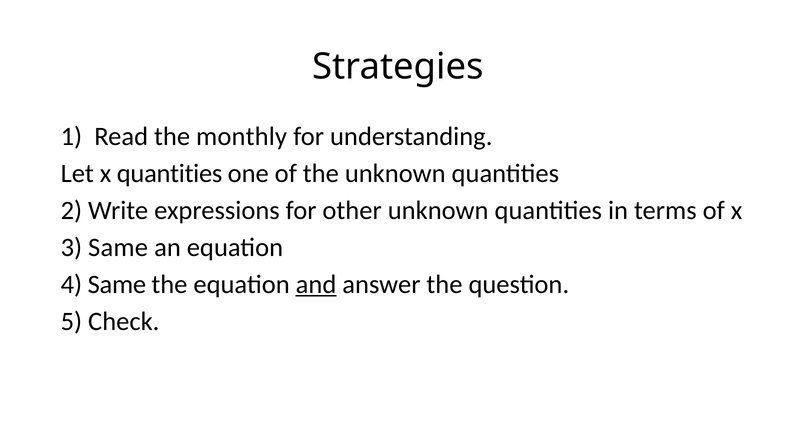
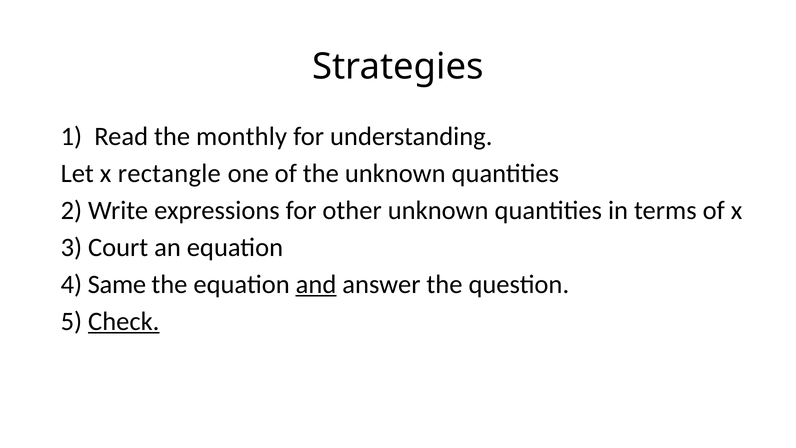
x quantities: quantities -> rectangle (169, 173)
3 Same: Same -> Court (118, 247)
Check underline: none -> present (124, 321)
